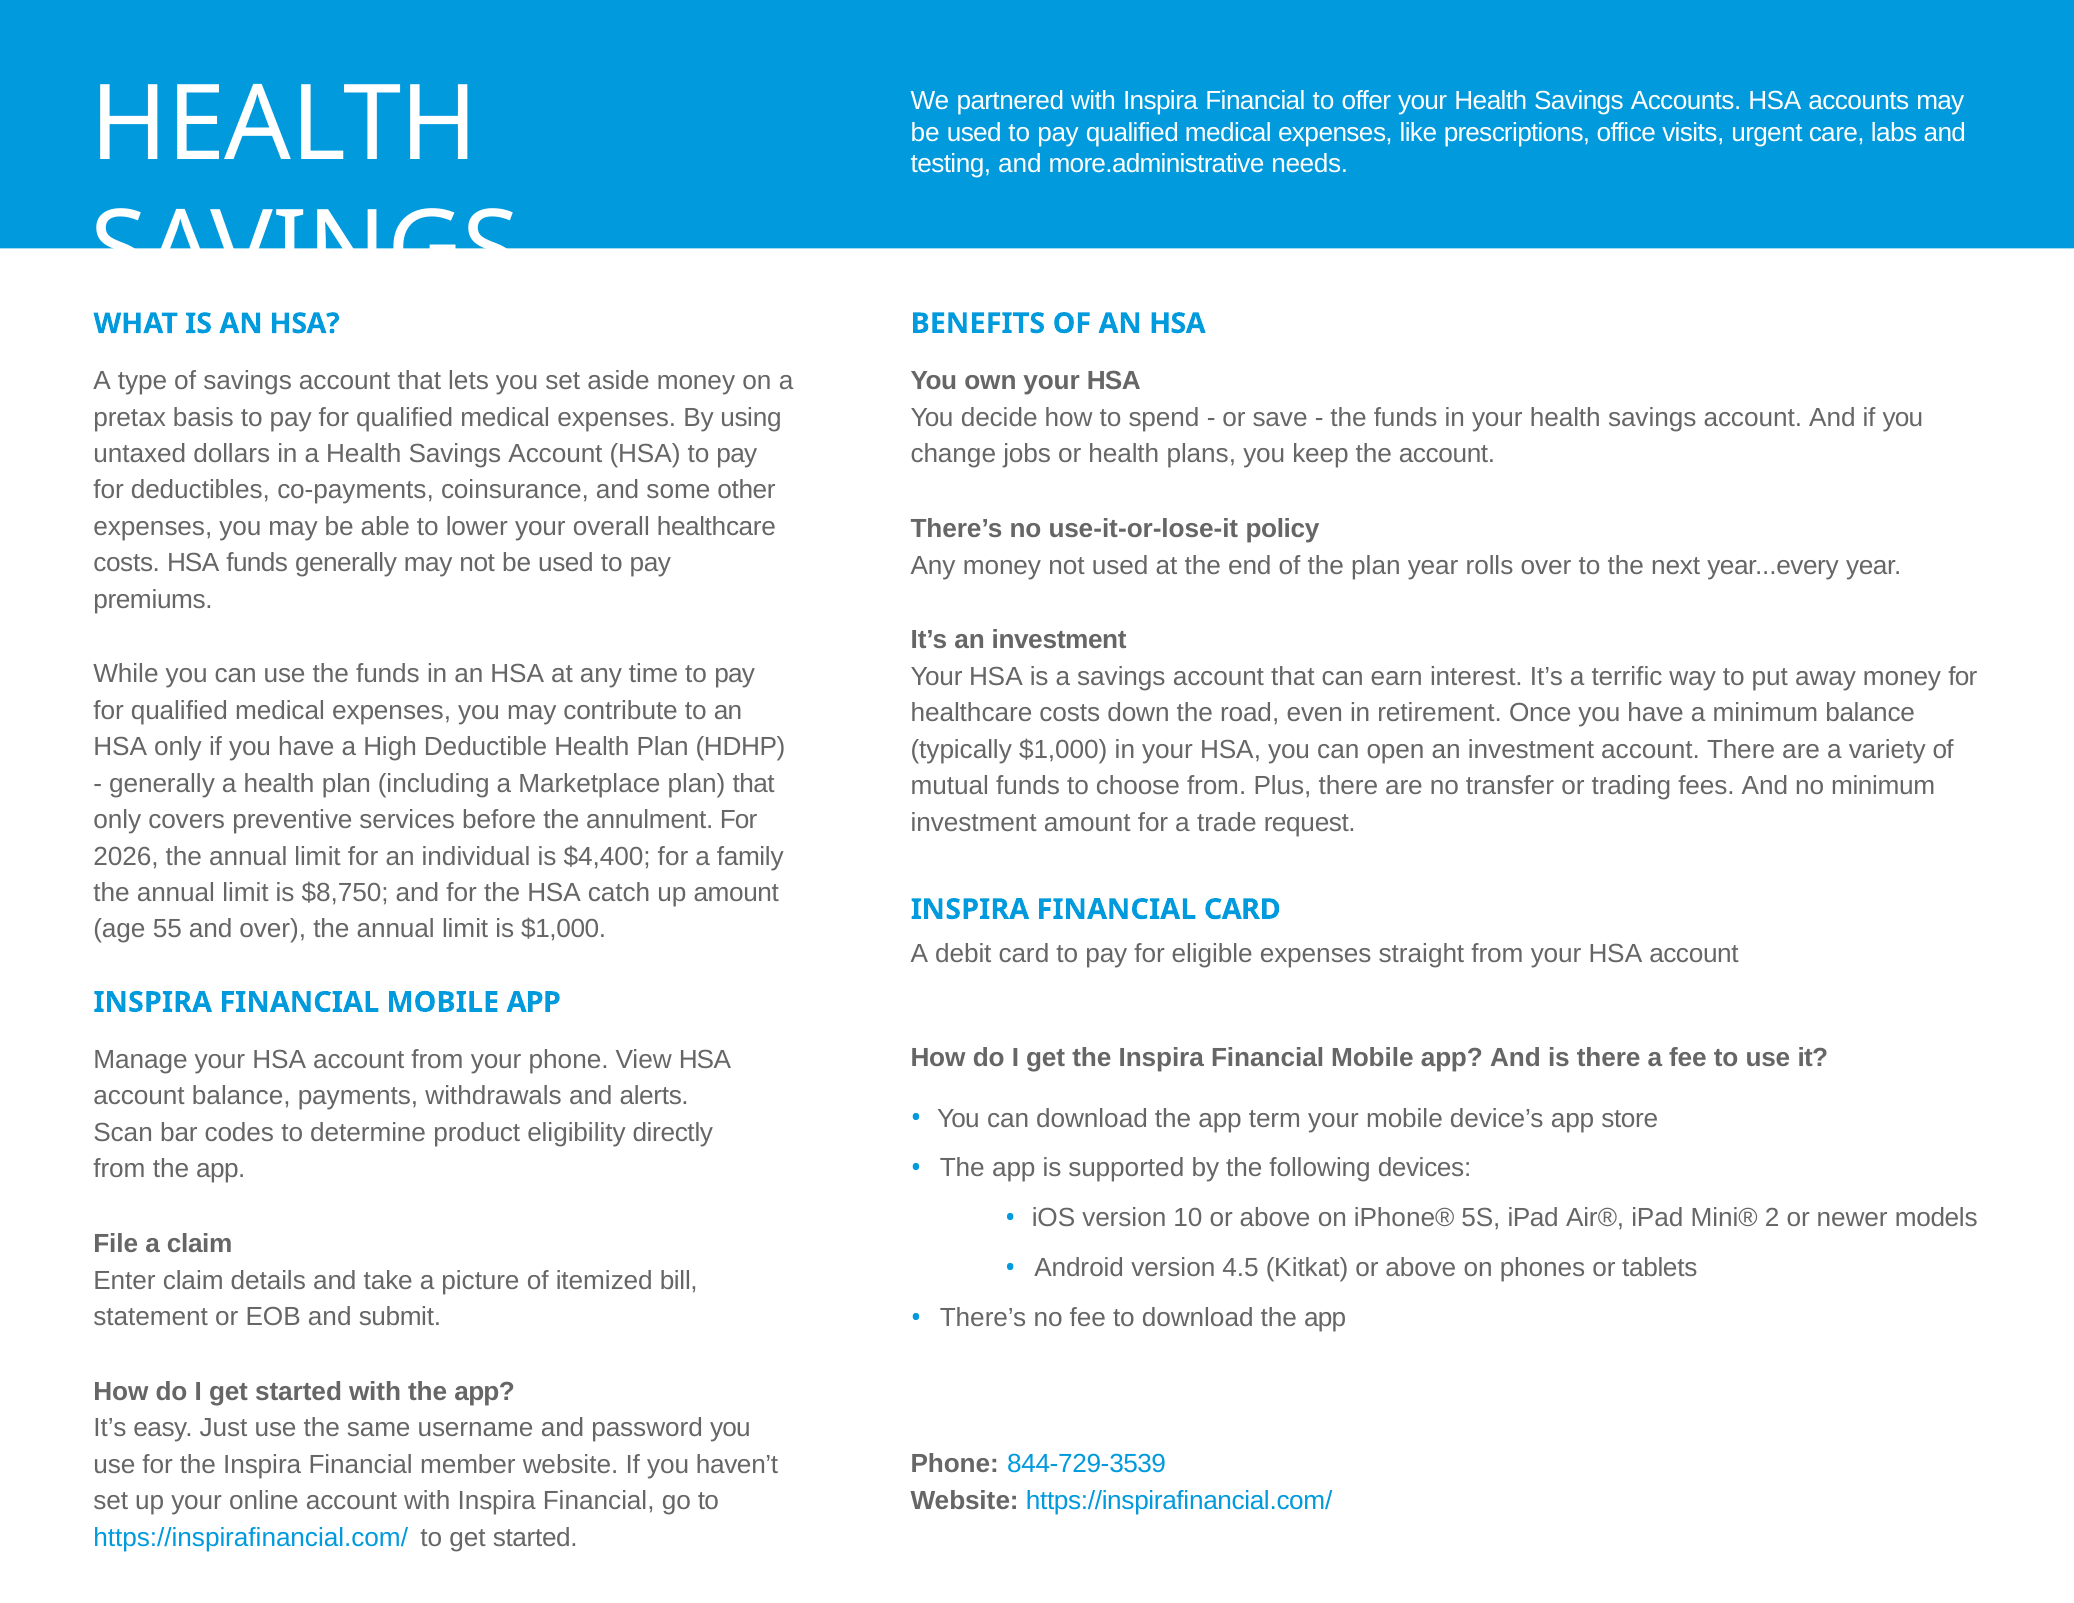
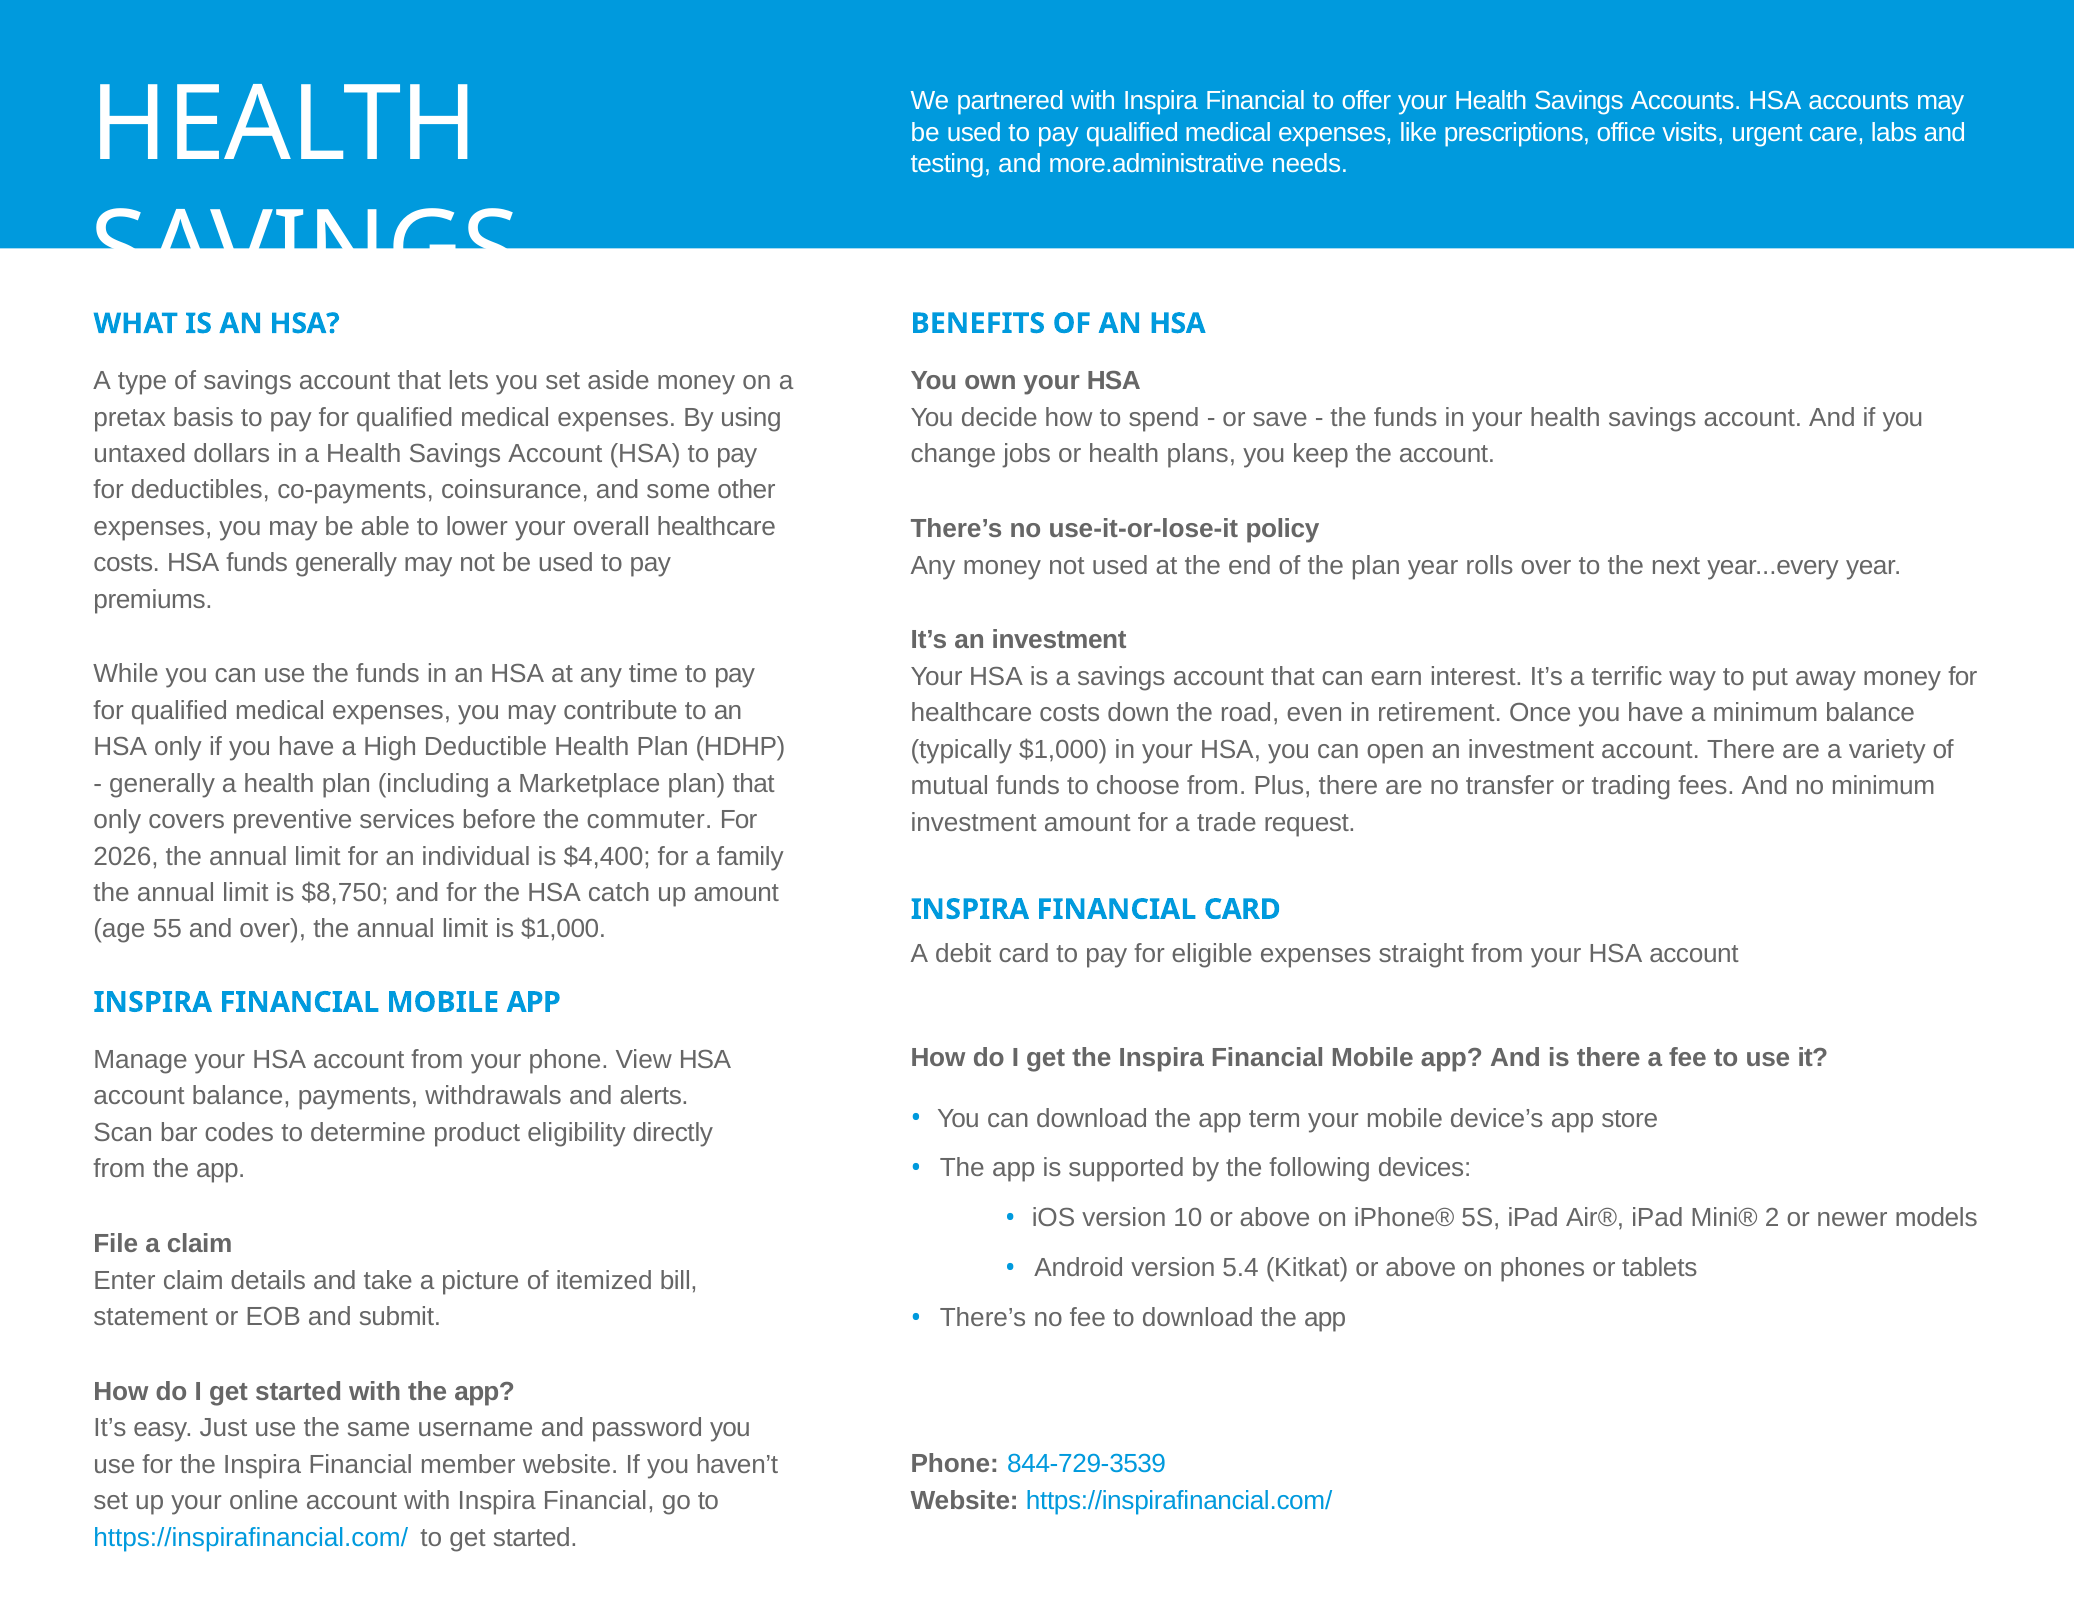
annulment: annulment -> commuter (650, 820)
4.5: 4.5 -> 5.4 (1241, 1268)
